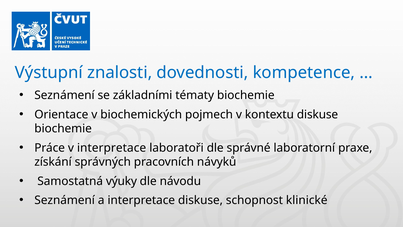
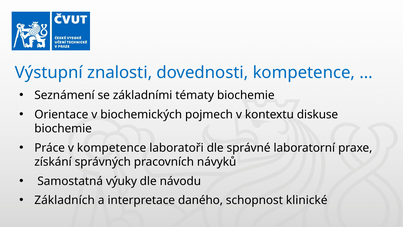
v interpretace: interpretace -> kompetence (112, 148)
Seznámení: Seznámení -> Základních (65, 200)
interpretace diskuse: diskuse -> daného (200, 200)
